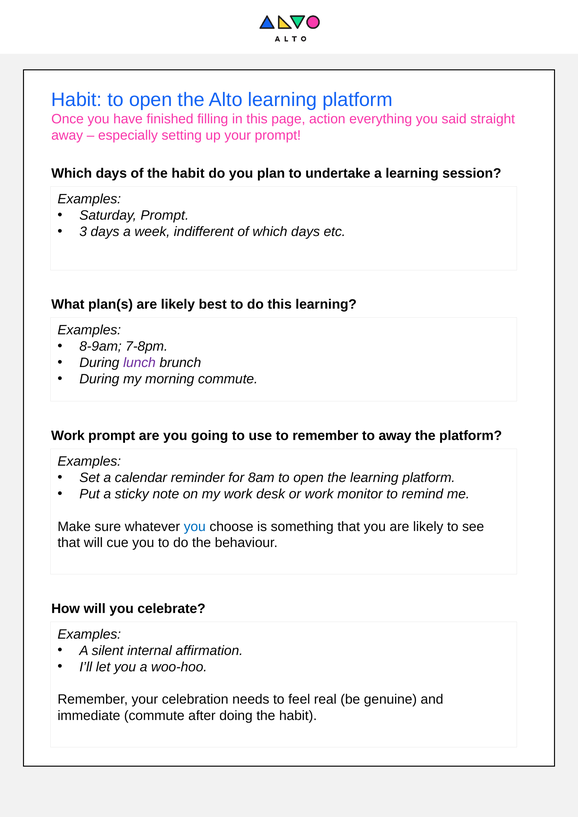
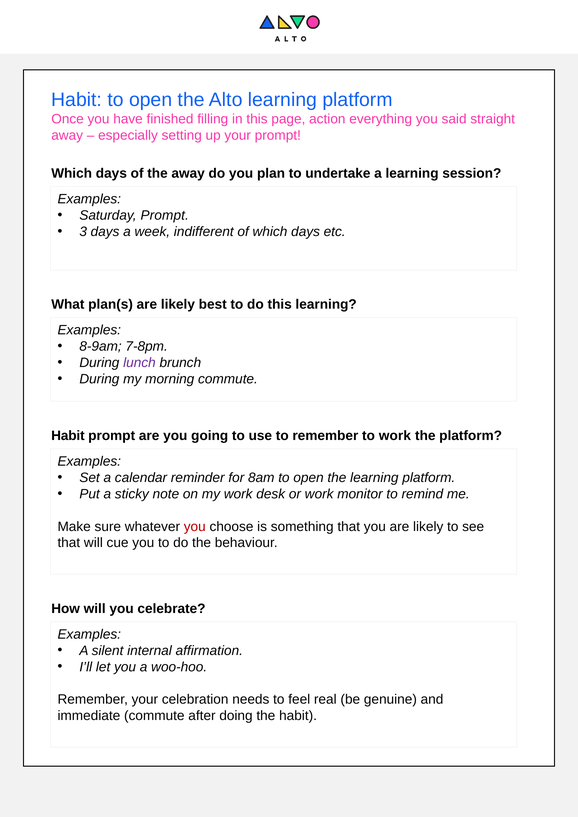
of the habit: habit -> away (188, 173)
Work: Work -> Habit (68, 436)
to away: away -> work (395, 436)
you colour: blue -> red (195, 527)
